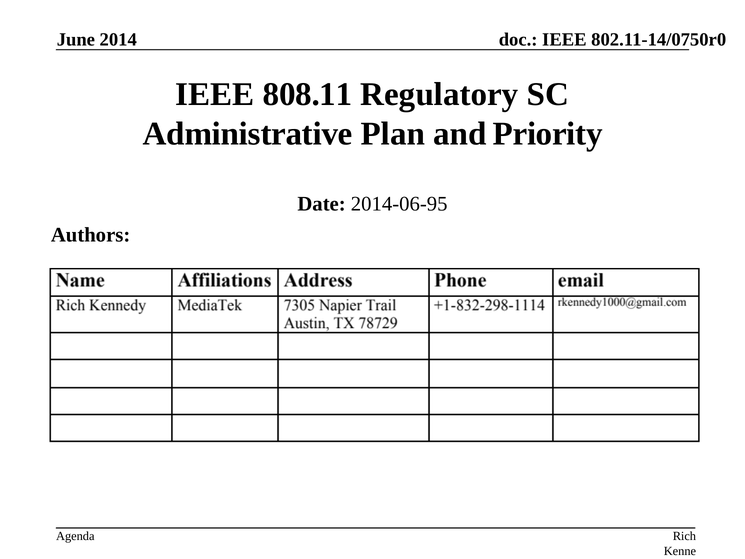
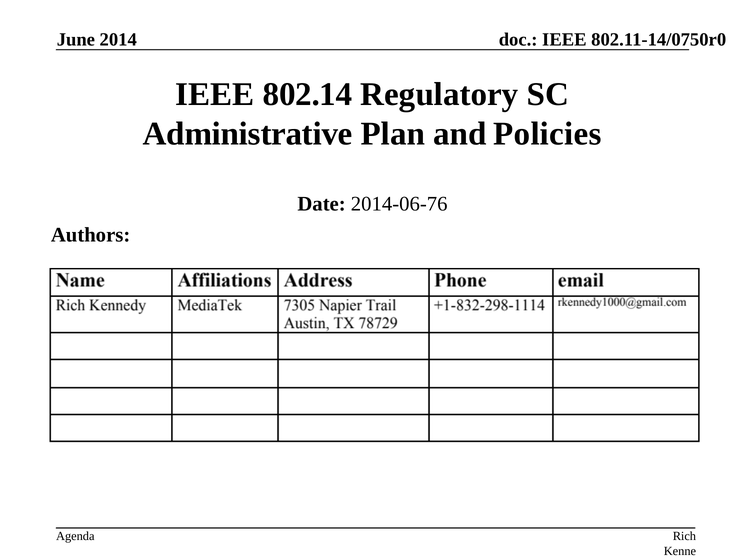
808.11: 808.11 -> 802.14 (308, 94)
Priority: Priority -> Policies (547, 134)
2014-06-95: 2014-06-95 -> 2014-06-76 (399, 204)
